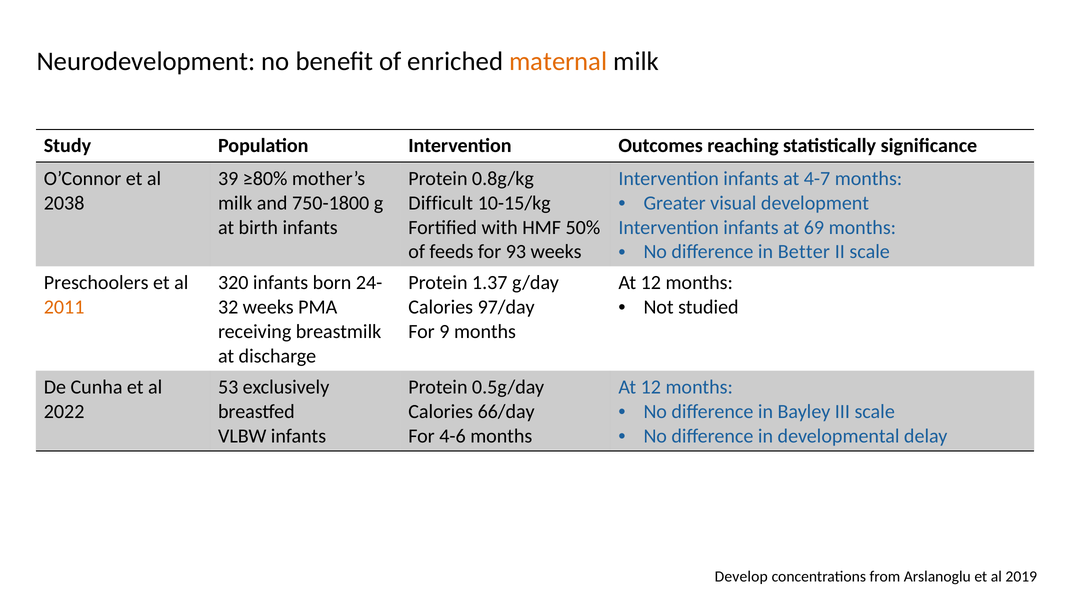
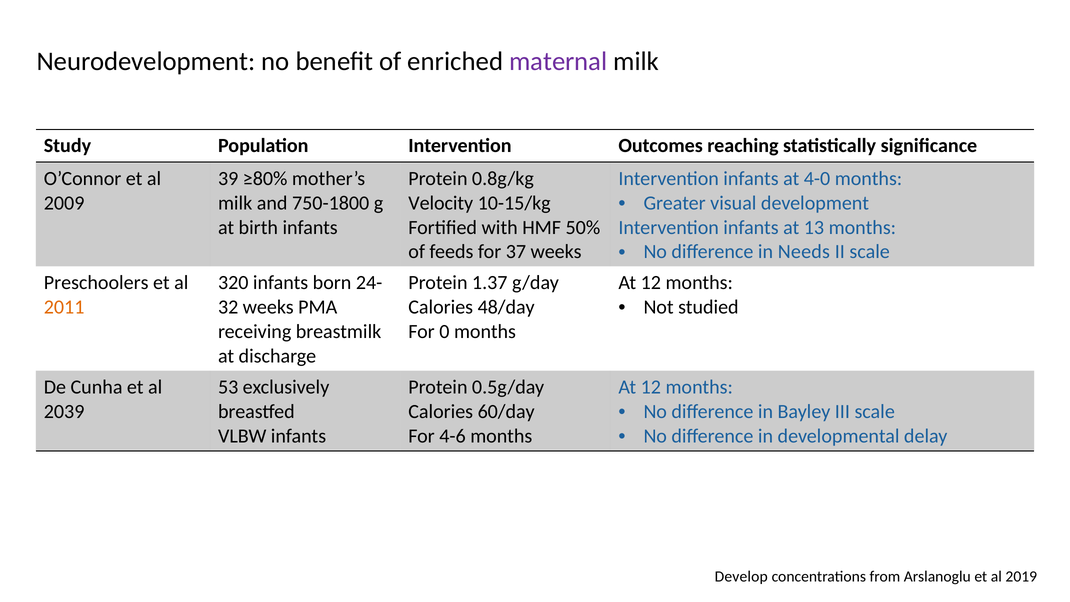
maternal colour: orange -> purple (558, 61)
4-7: 4-7 -> 4-0 (817, 178)
2038: 2038 -> 2009 (64, 203)
Difficult: Difficult -> Velocity (441, 203)
69: 69 -> 13 (814, 227)
Better: Better -> Needs (804, 252)
93: 93 -> 37 (516, 252)
97/day: 97/day -> 48/day (506, 307)
9: 9 -> 0 (444, 332)
2022: 2022 -> 2039 (64, 412)
66/day: 66/day -> 60/day (506, 412)
